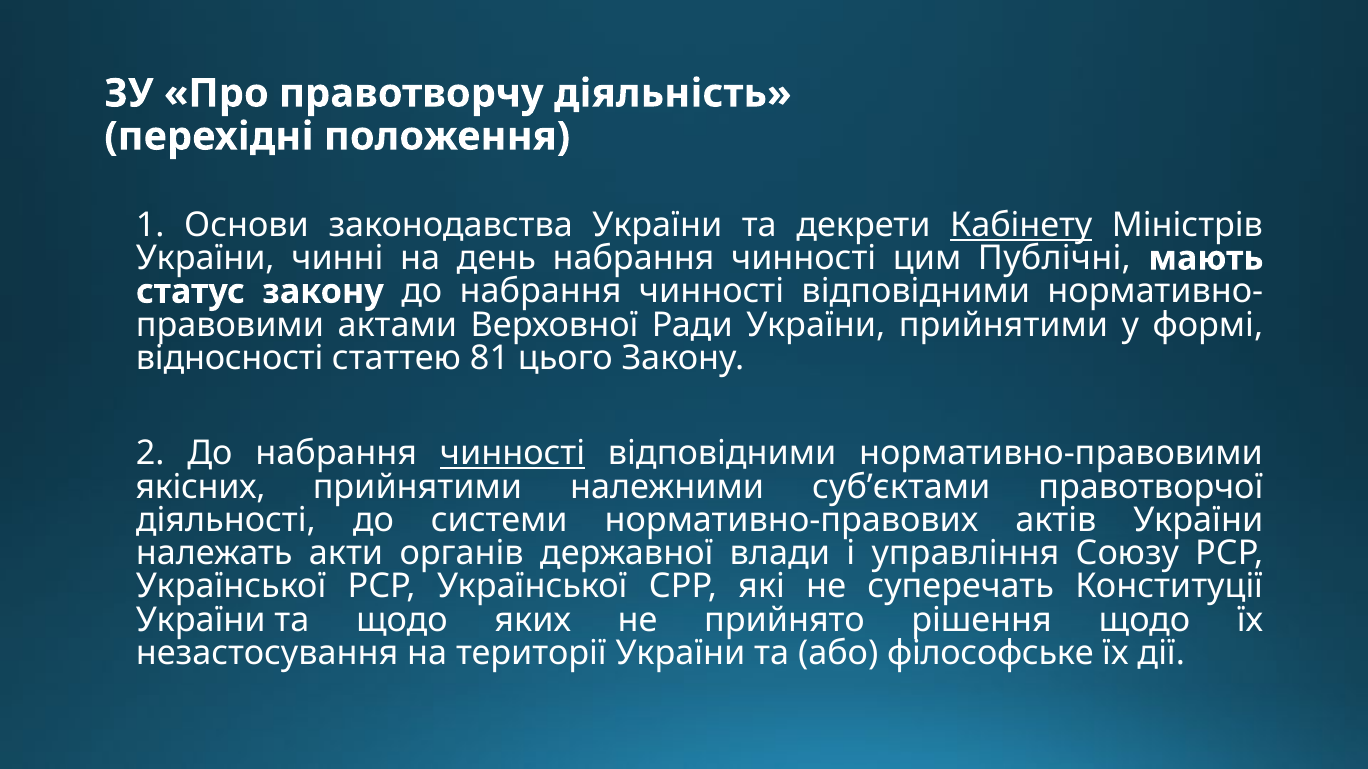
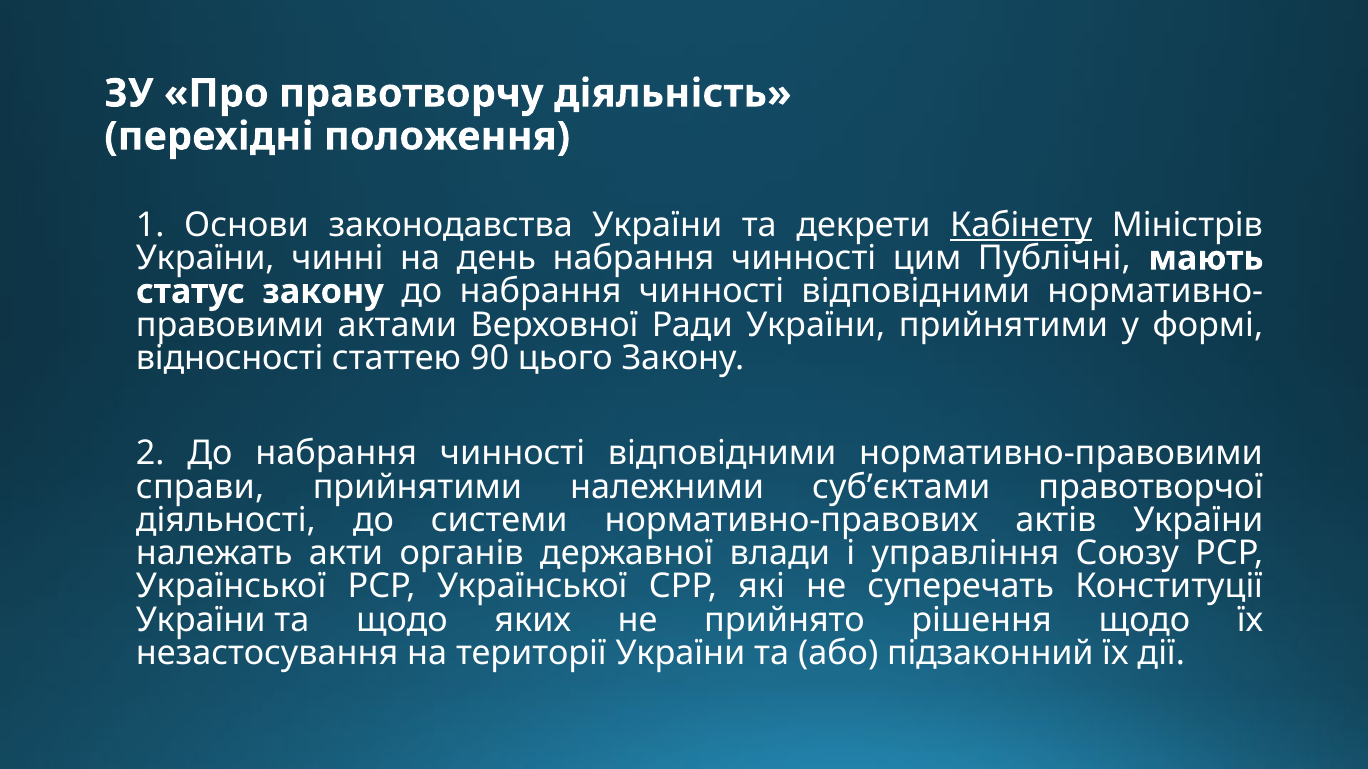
81: 81 -> 90 (490, 358)
чинності underline: present -> none (513, 454)
якісних: якісних -> справи (200, 487)
філософське: філософське -> підзаконний (990, 653)
